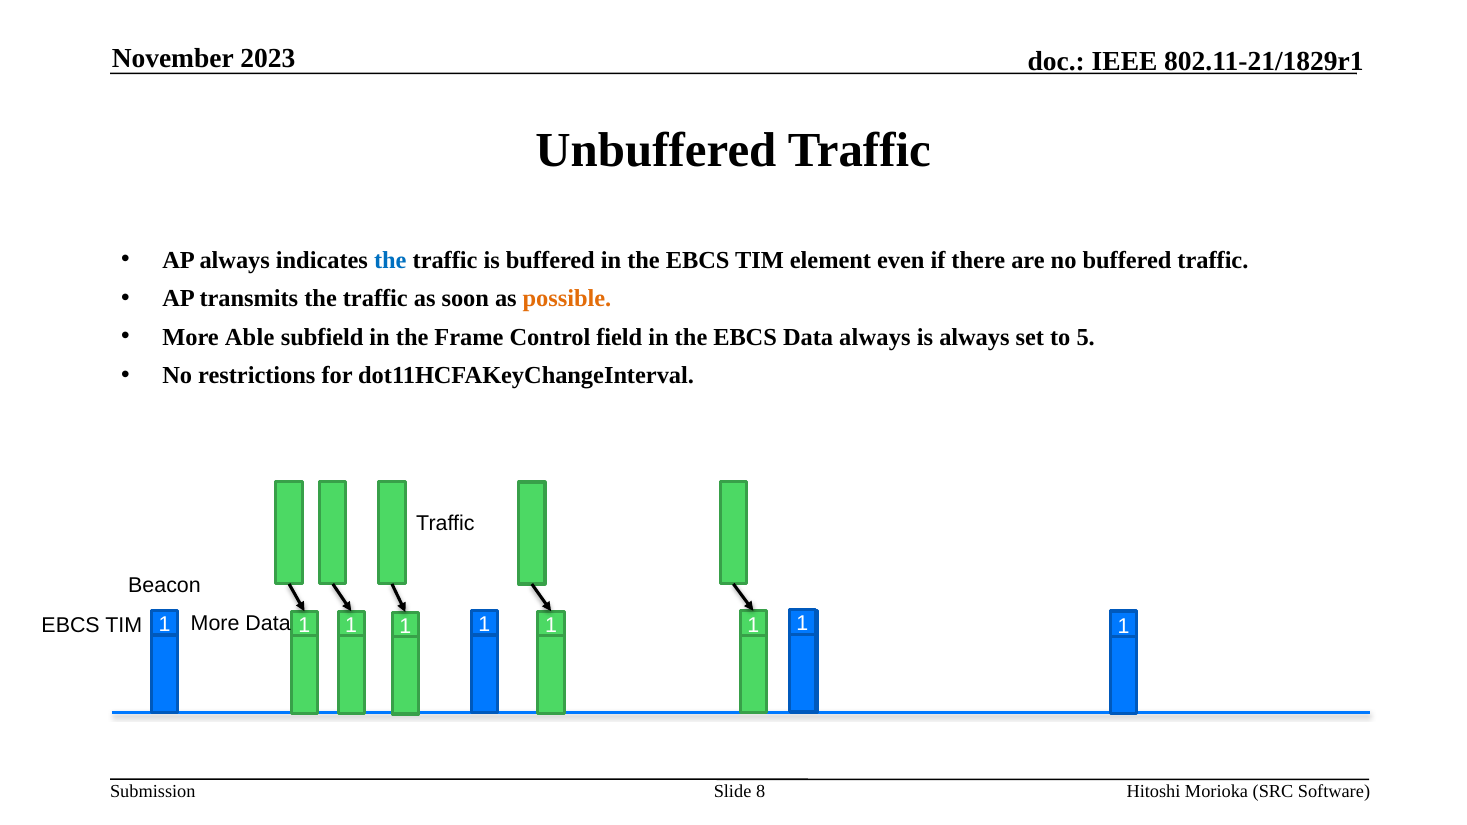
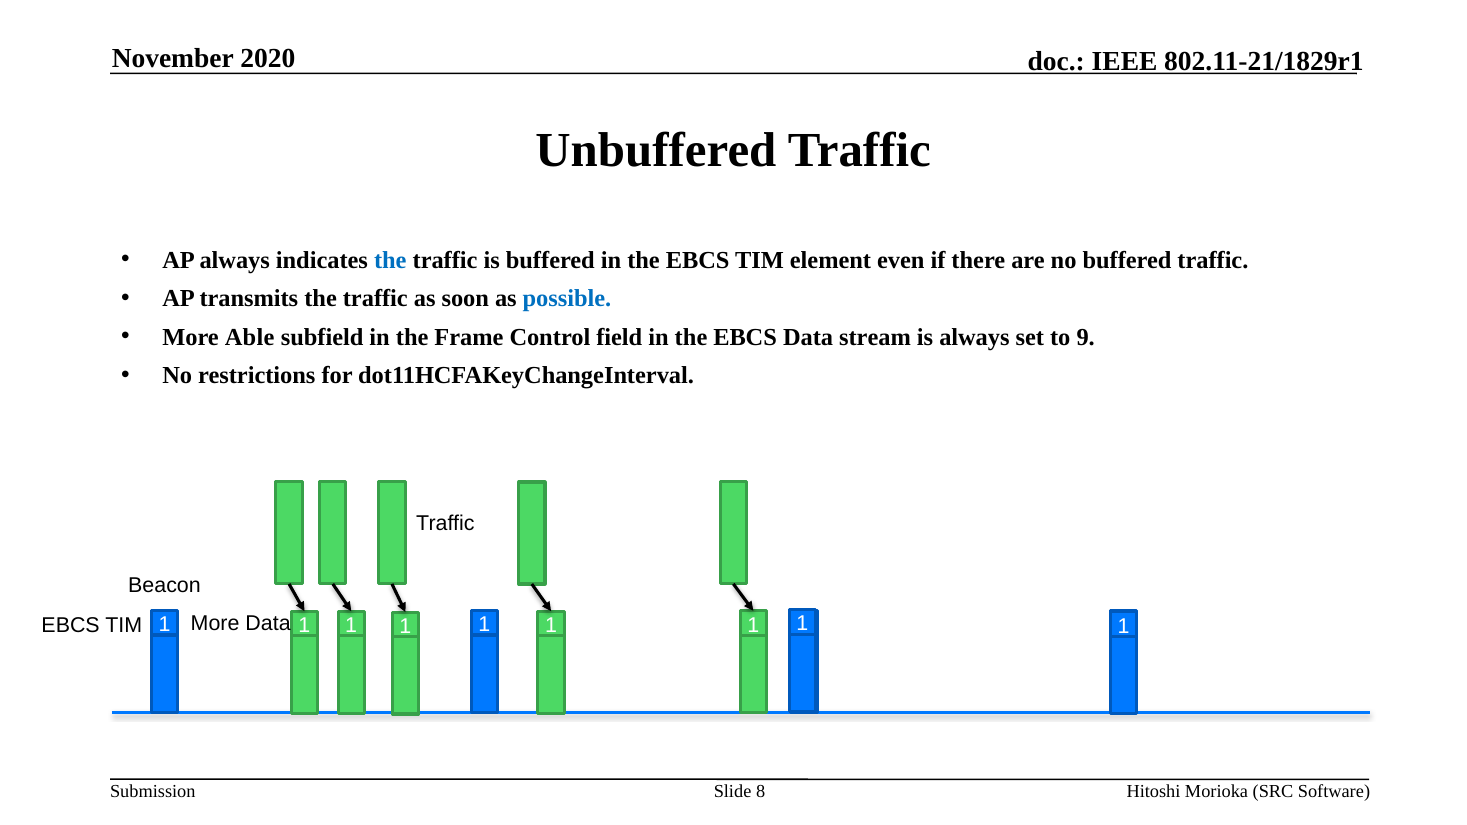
2023: 2023 -> 2020 (268, 58)
possible colour: orange -> blue (567, 299)
Data always: always -> stream (875, 337)
5: 5 -> 9 (1086, 337)
